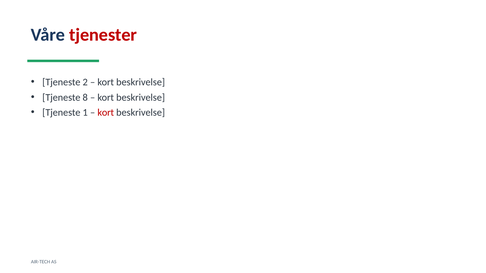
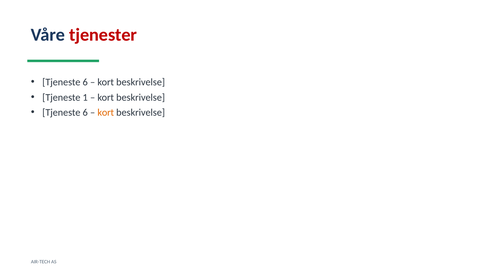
2: 2 -> 6 (85, 82)
8: 8 -> 1 (85, 98)
1: 1 -> 6 (85, 113)
kort colour: red -> orange (106, 113)
